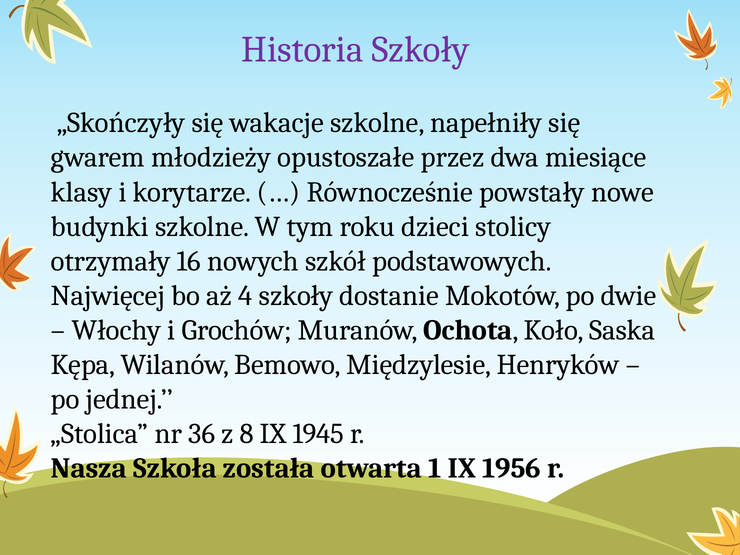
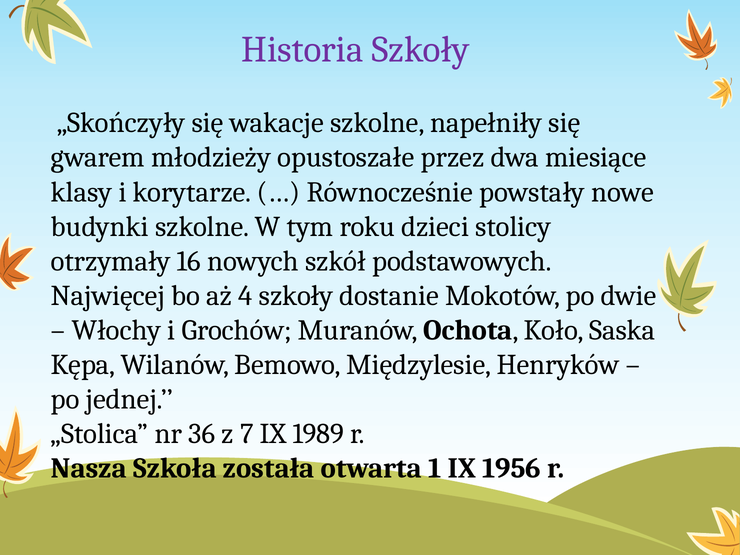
8: 8 -> 7 (247, 434)
1945: 1945 -> 1989 (318, 434)
